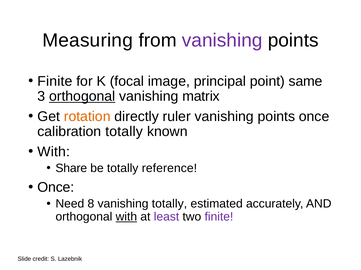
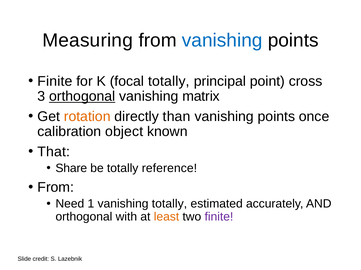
vanishing colour: purple -> blue (222, 40)
focal image: image -> totally (169, 81)
same: same -> cross (306, 81)
ruler: ruler -> than (177, 117)
calibration totally: totally -> object (124, 132)
With: With -> That (54, 152)
Once: Once -> From (56, 188)
8: 8 -> 1 (91, 204)
with underline: present -> none (126, 217)
least colour: purple -> orange (166, 217)
